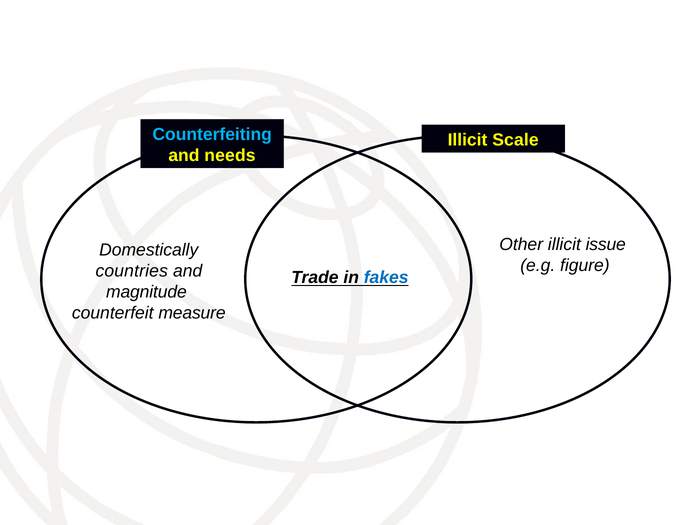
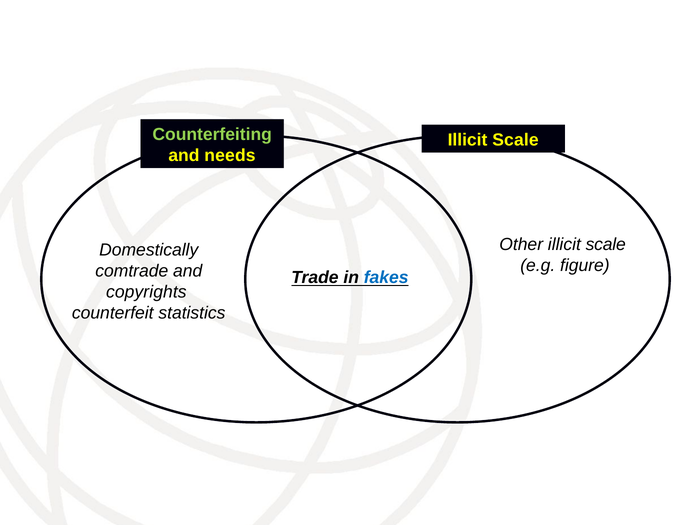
Counterfeiting colour: light blue -> light green (212, 134)
Other illicit issue: issue -> scale (606, 245)
countries: countries -> comtrade (132, 271)
magnitude: magnitude -> copyrights (146, 292)
measure: measure -> statistics (192, 313)
